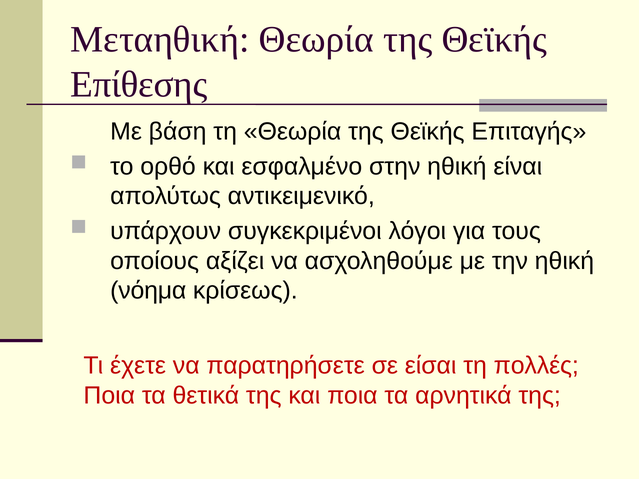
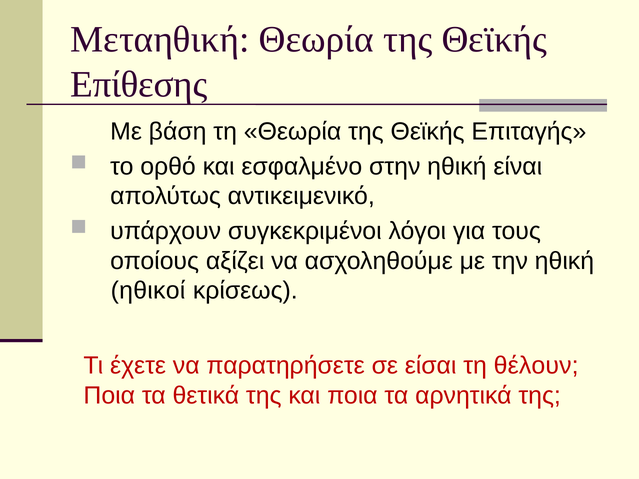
νόημα: νόημα -> ηθικοί (148, 291)
πολλές: πολλές -> θέλουν (536, 366)
